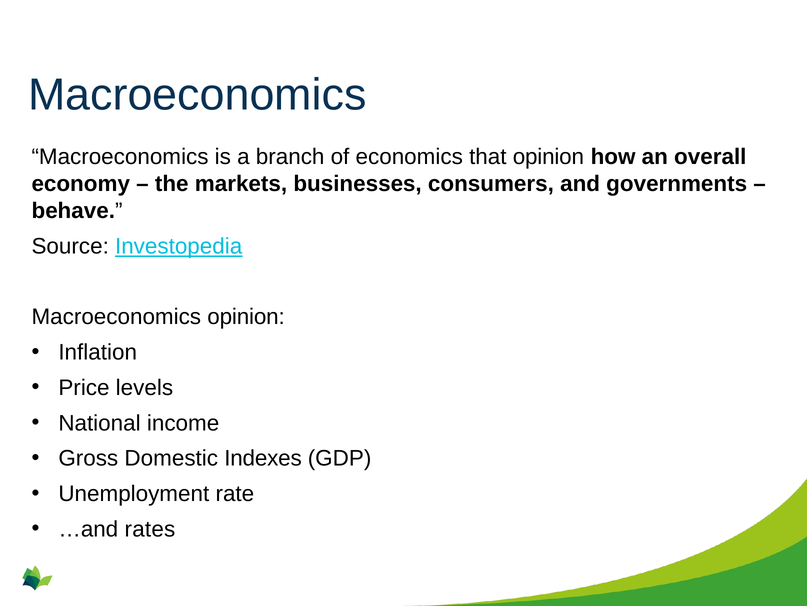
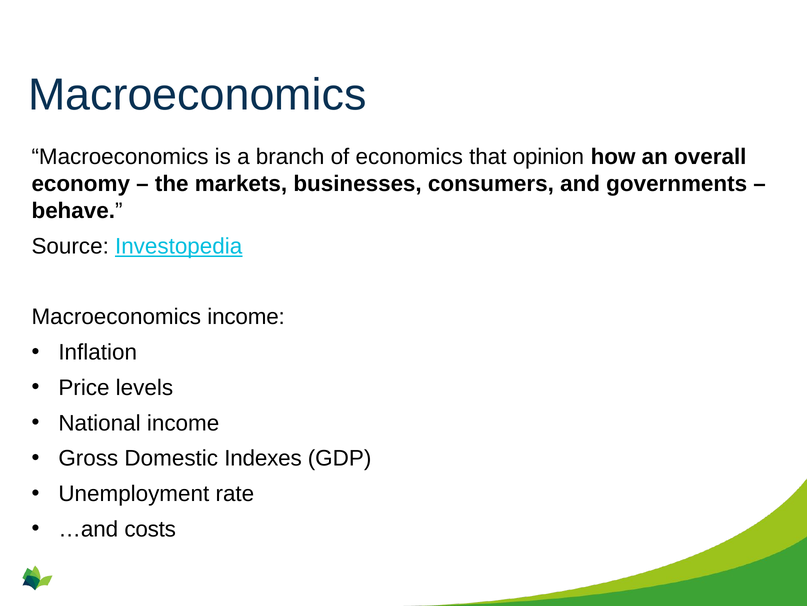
Macroeconomics opinion: opinion -> income (246, 317)
rates: rates -> costs (150, 529)
